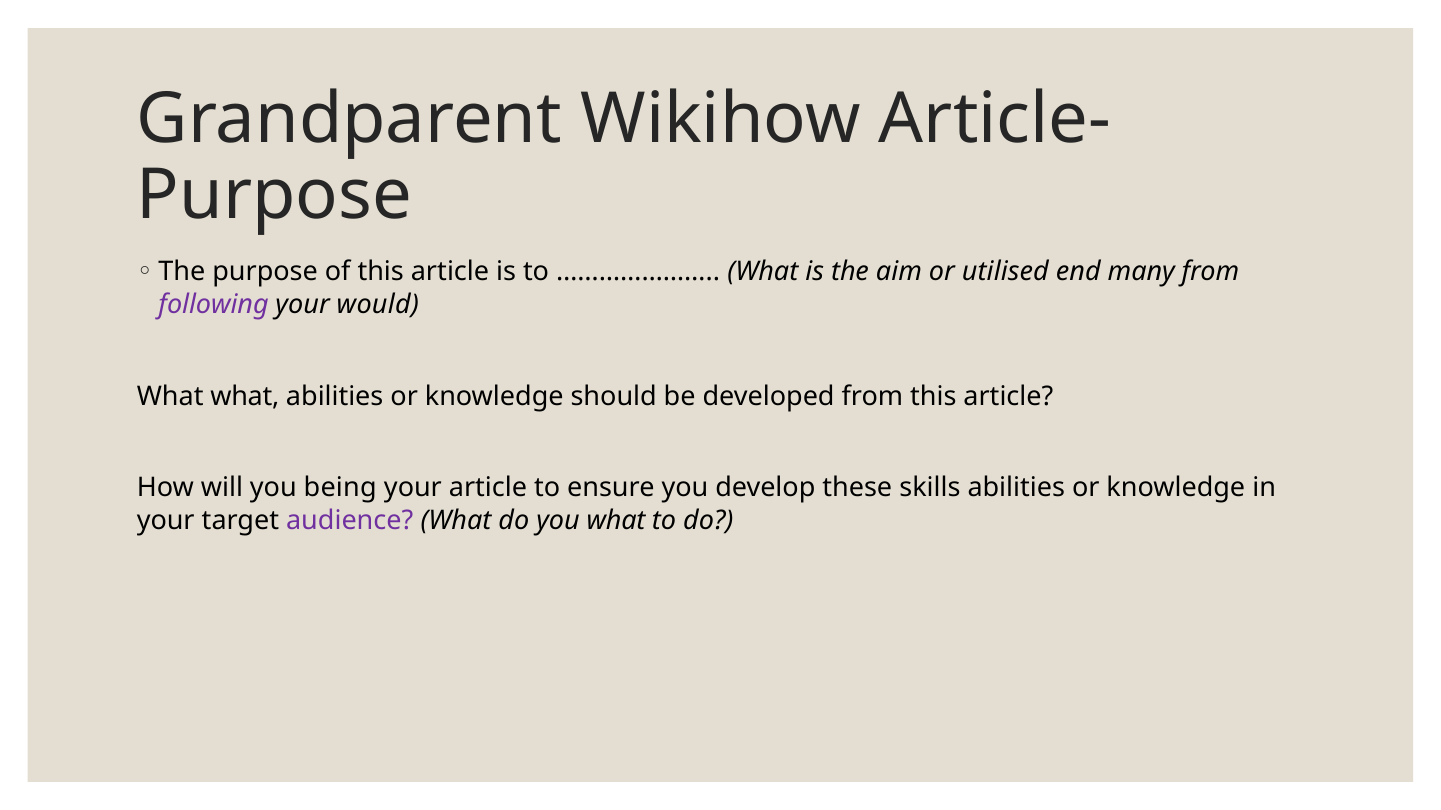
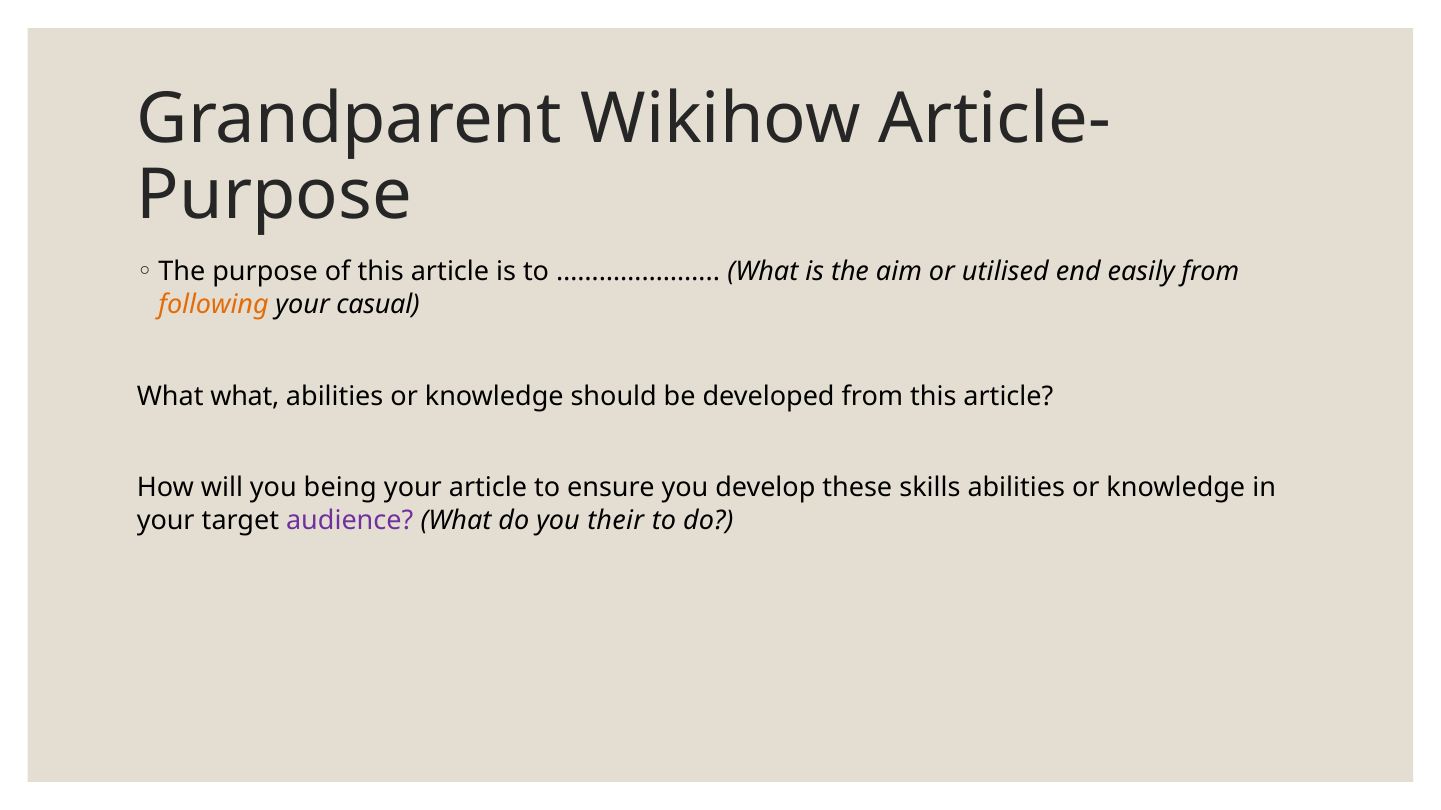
many: many -> easily (1141, 272)
following colour: purple -> orange (214, 304)
would: would -> casual (378, 304)
you what: what -> their (616, 521)
